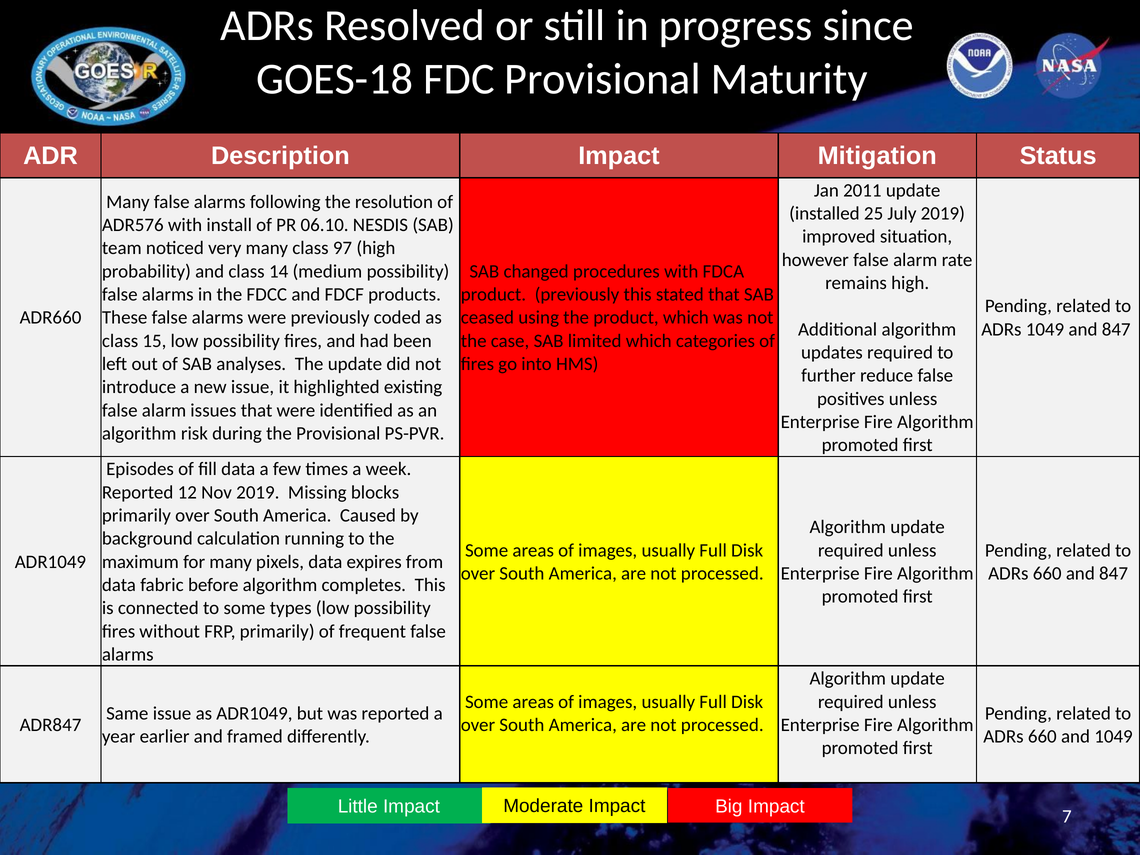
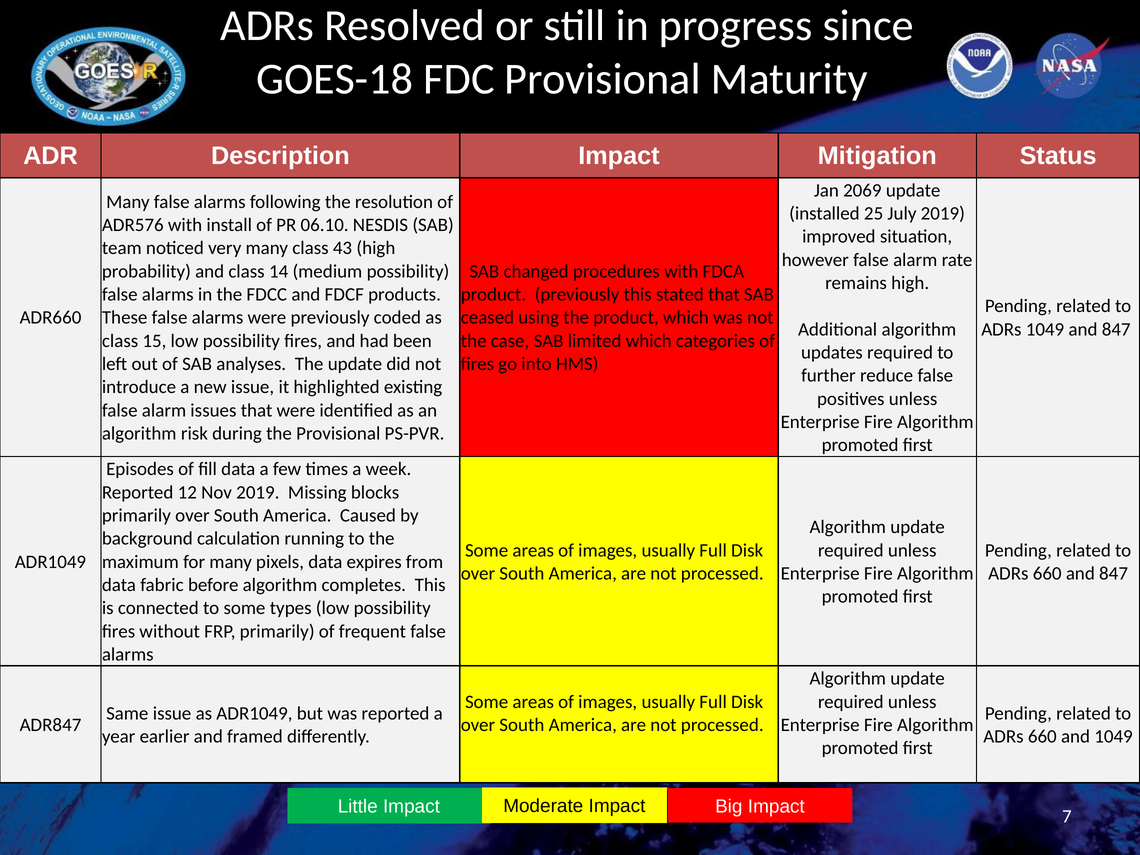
2011: 2011 -> 2069 (862, 190)
97: 97 -> 43 (343, 248)
